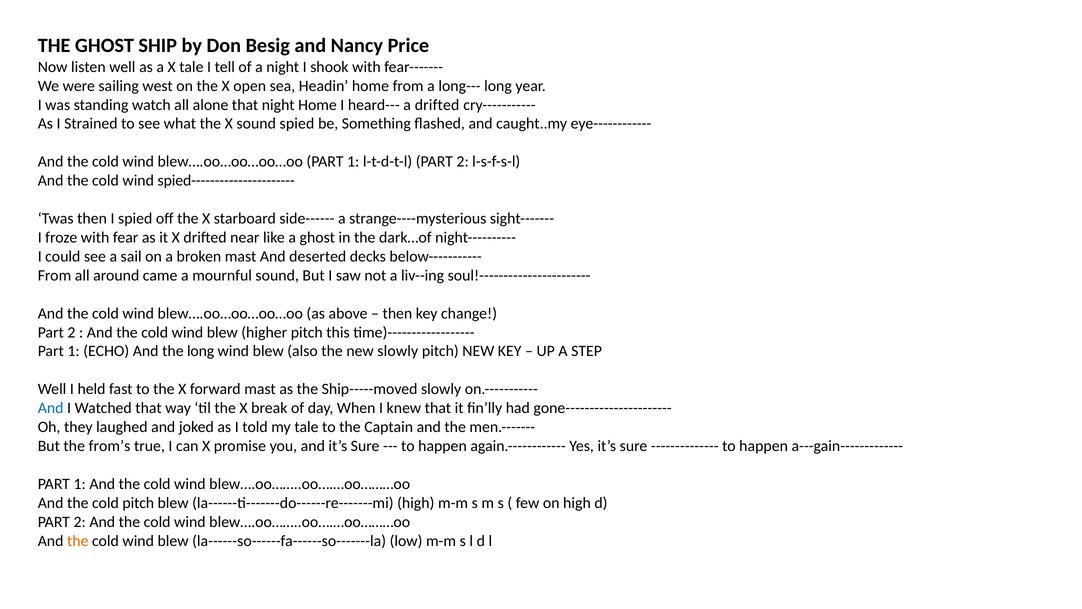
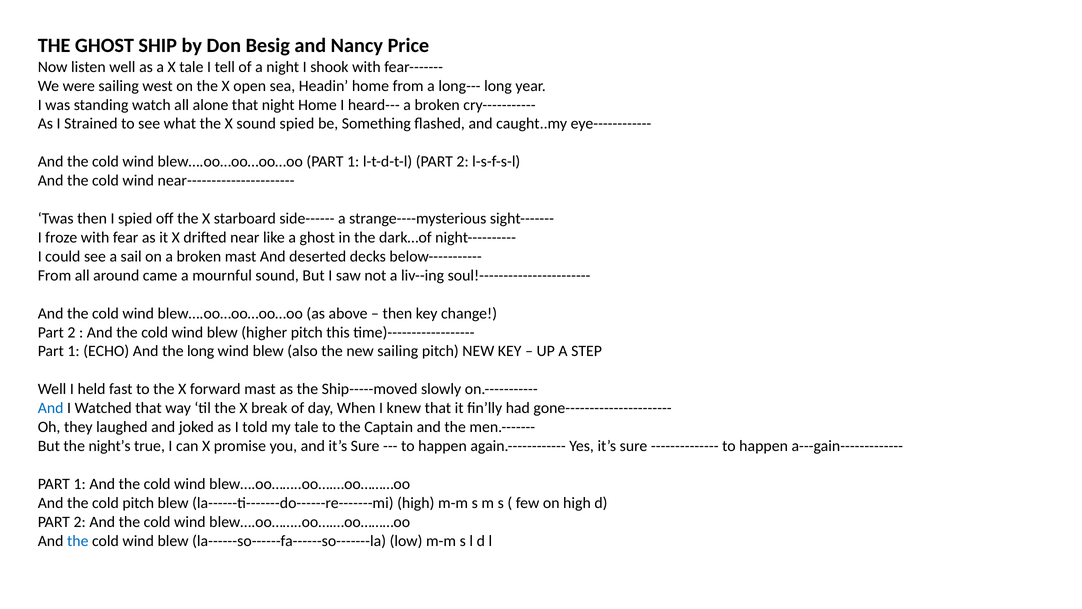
heard--- a drifted: drifted -> broken (437, 105)
spied----------------------: spied---------------------- -> near---------------------- (226, 181)
new slowly: slowly -> sailing (398, 351)
from’s: from’s -> night’s (110, 446)
the colour: orange -> blue (78, 541)
